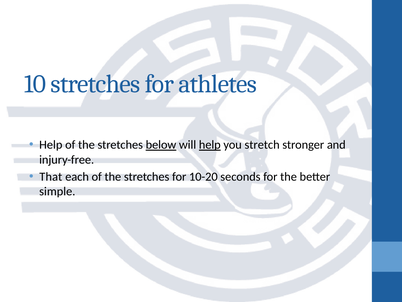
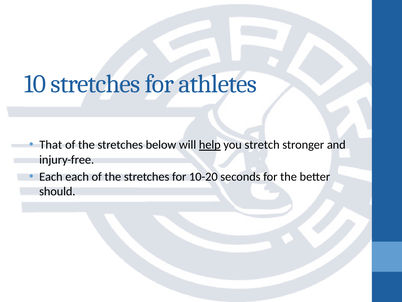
Help: Help -> That (51, 145)
below underline: present -> none (161, 145)
That: That -> Each (51, 177)
simple: simple -> should (57, 191)
